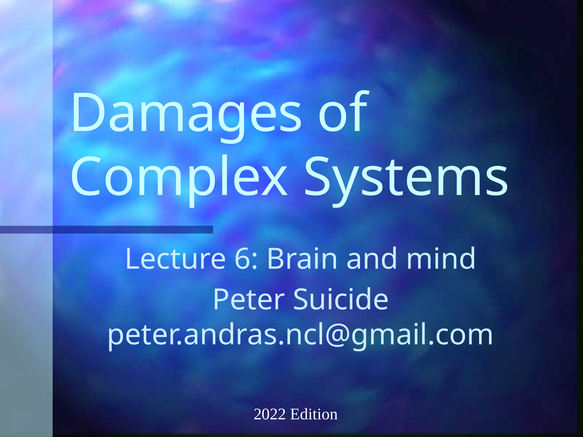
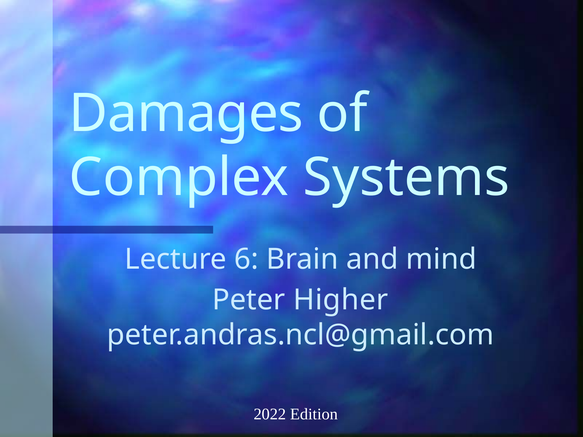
Suicide: Suicide -> Higher (341, 300)
